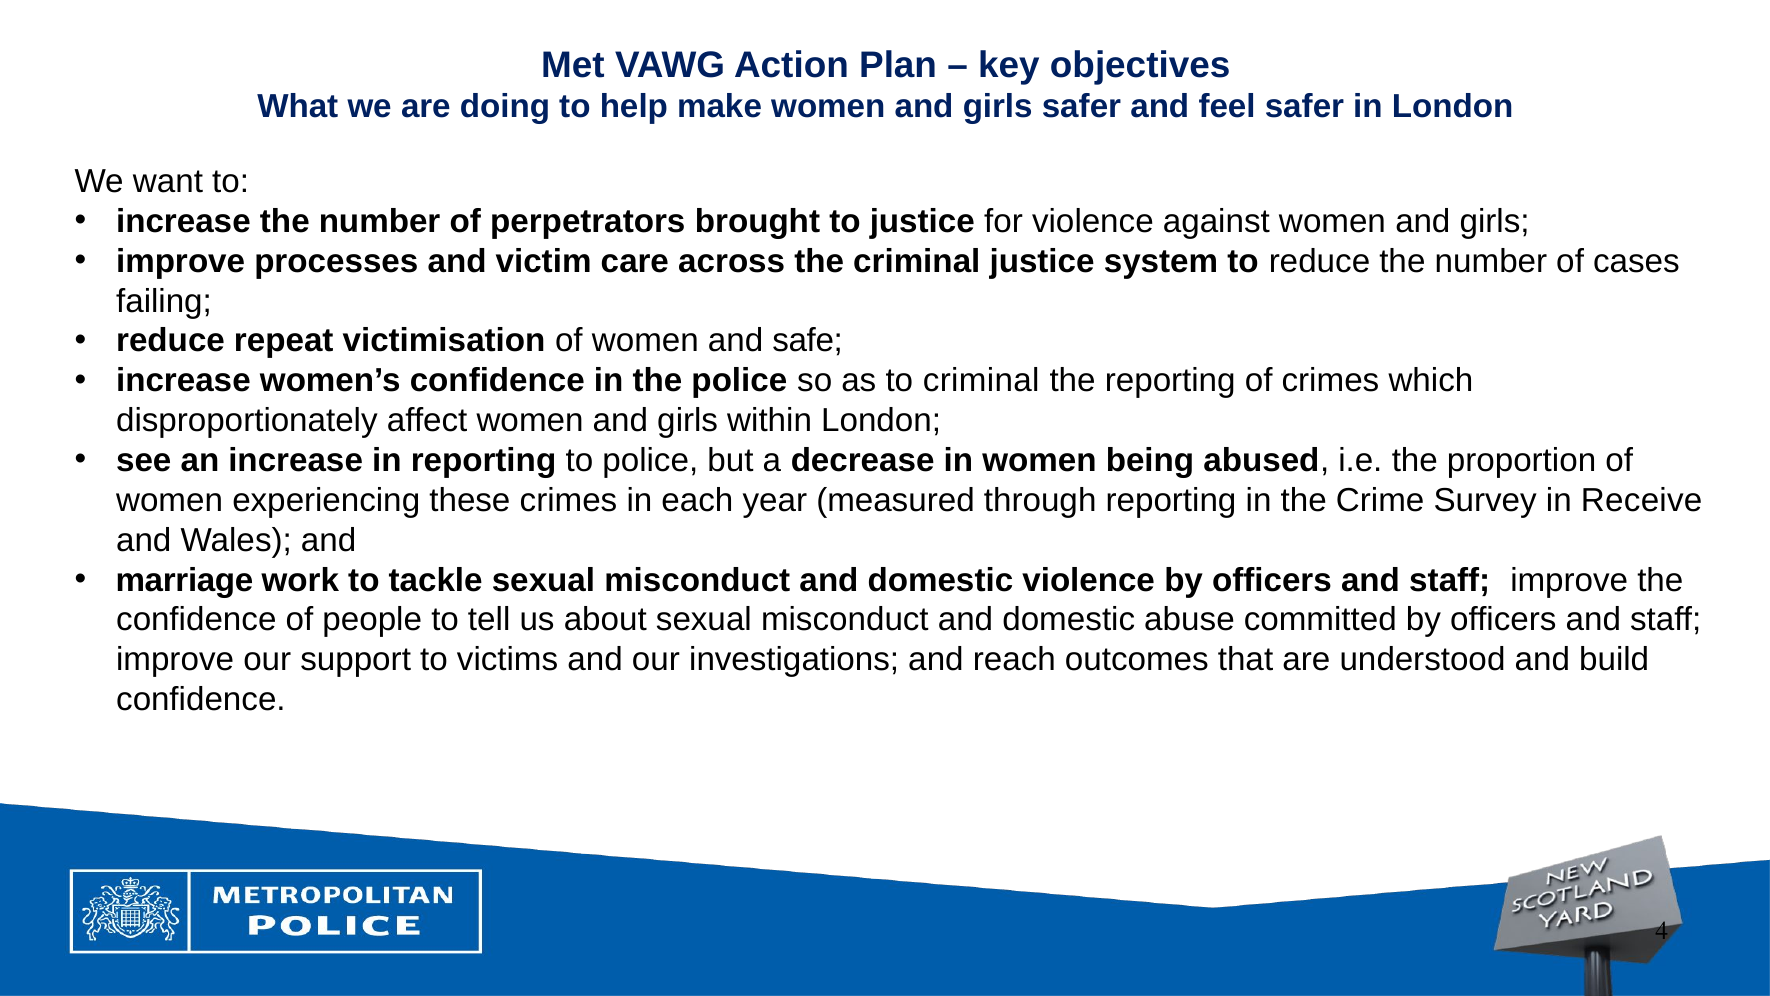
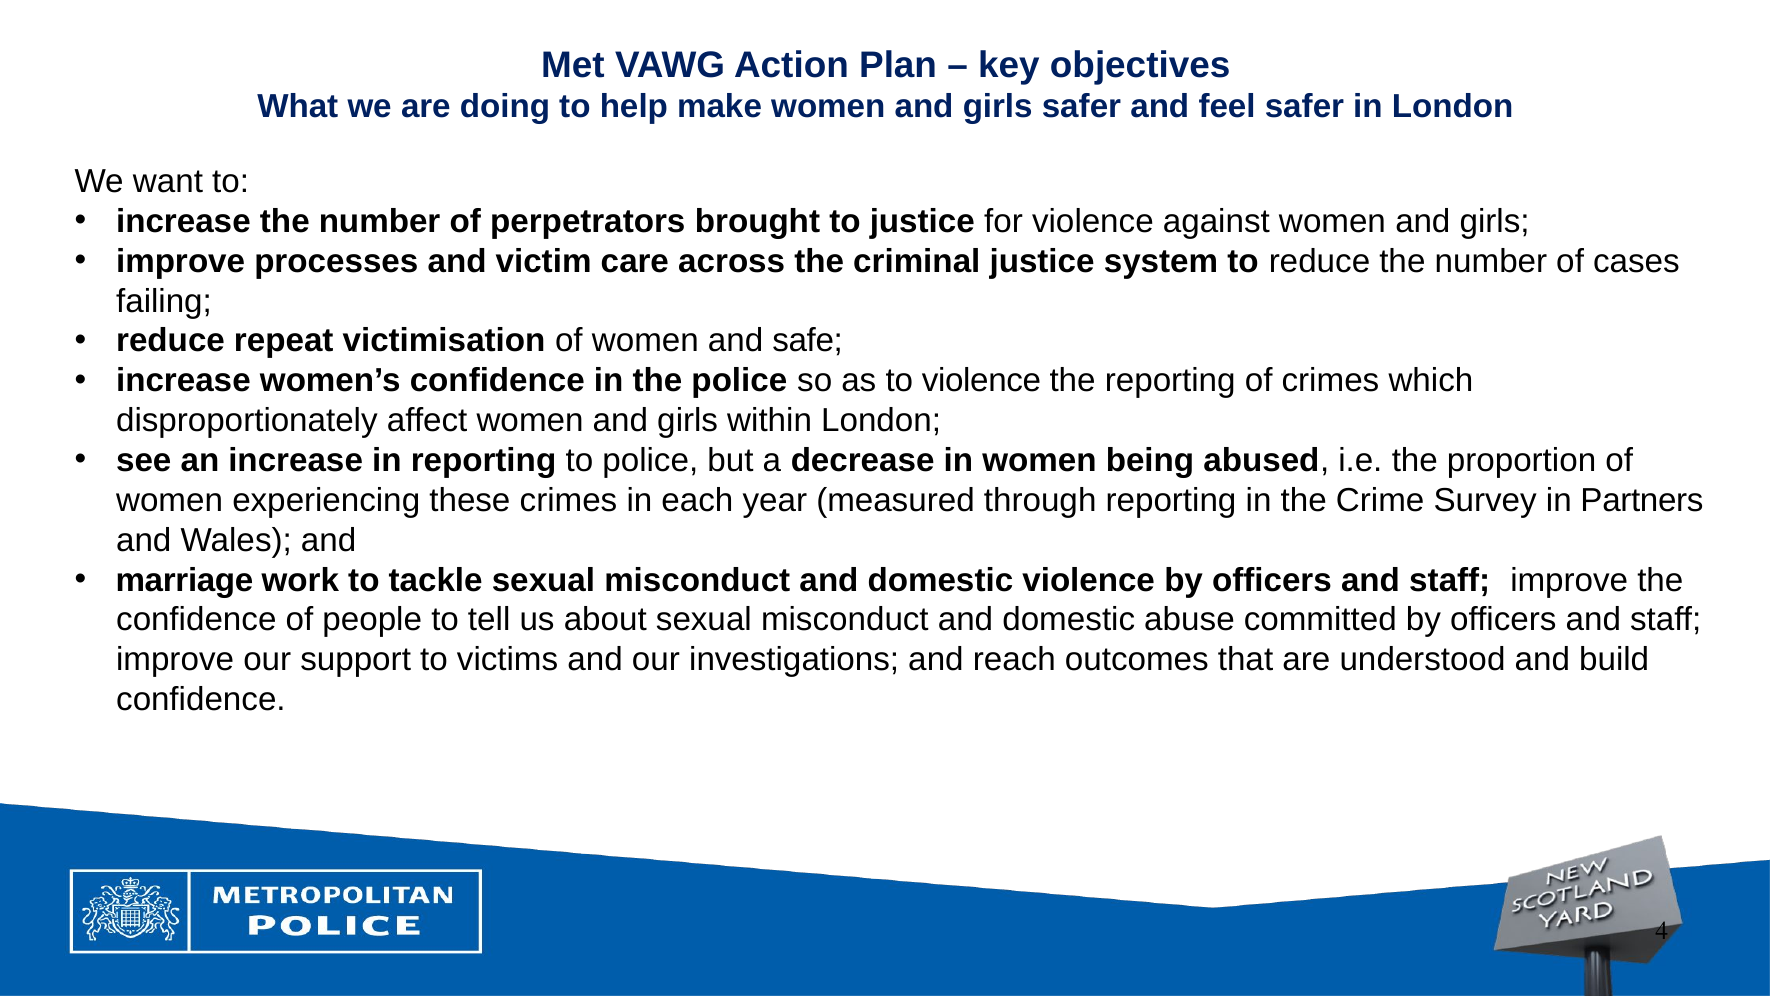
to criminal: criminal -> violence (981, 381)
Receive: Receive -> Partners (1642, 500)
